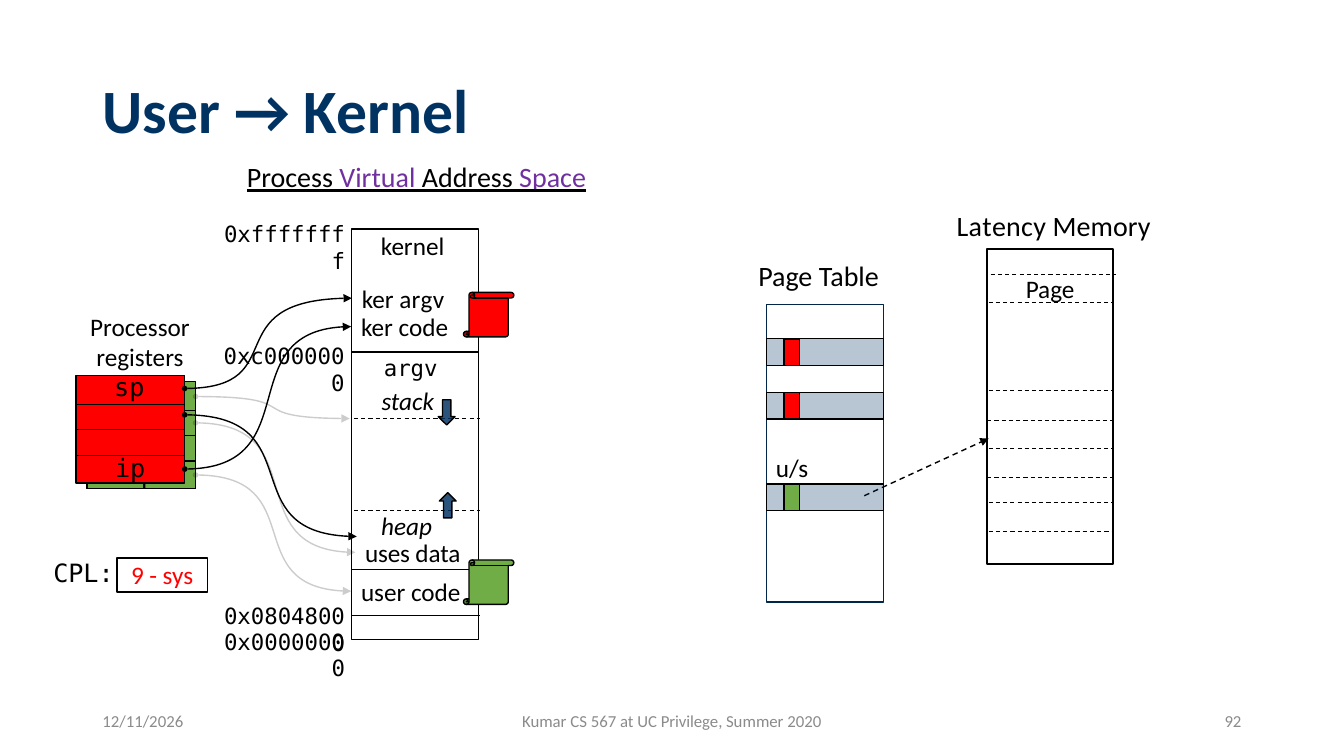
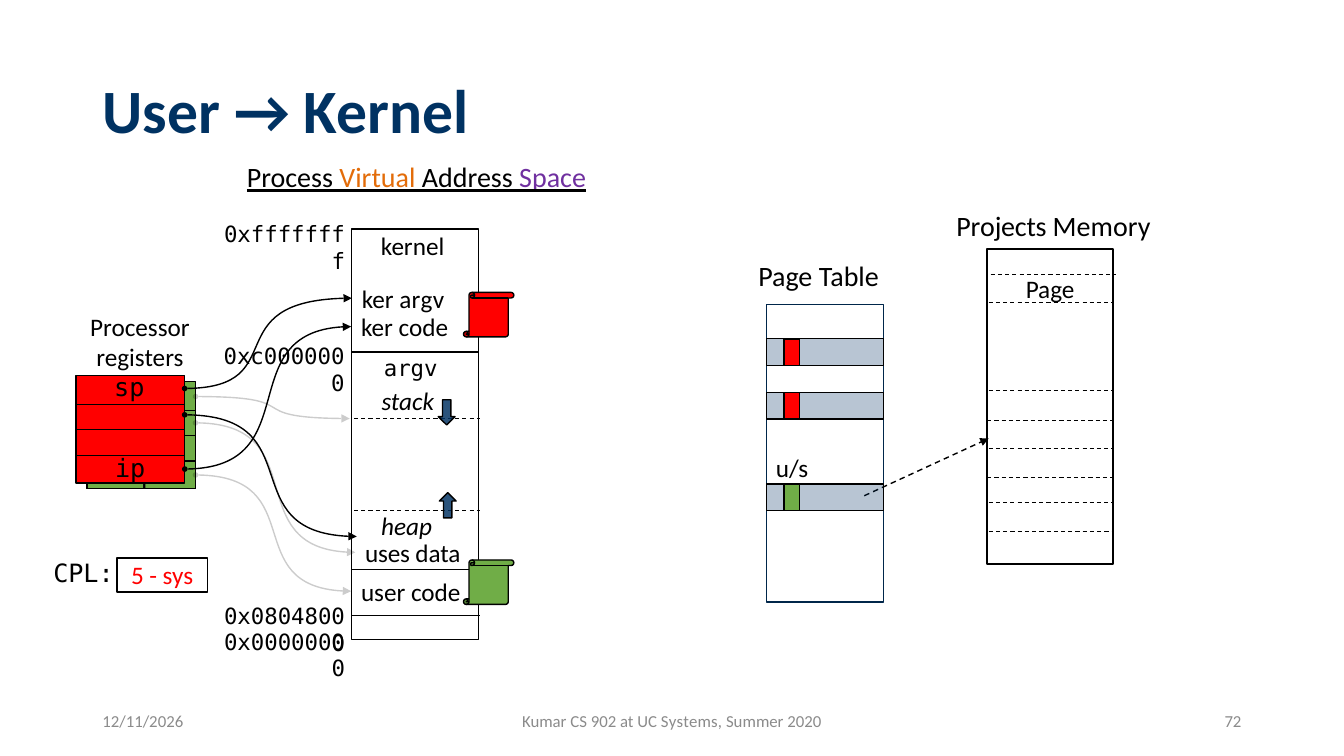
Virtual colour: purple -> orange (377, 179)
Latency: Latency -> Projects (1002, 227)
9: 9 -> 5 (137, 576)
567: 567 -> 902 (604, 722)
Privilege: Privilege -> Systems (691, 722)
92: 92 -> 72 (1233, 722)
